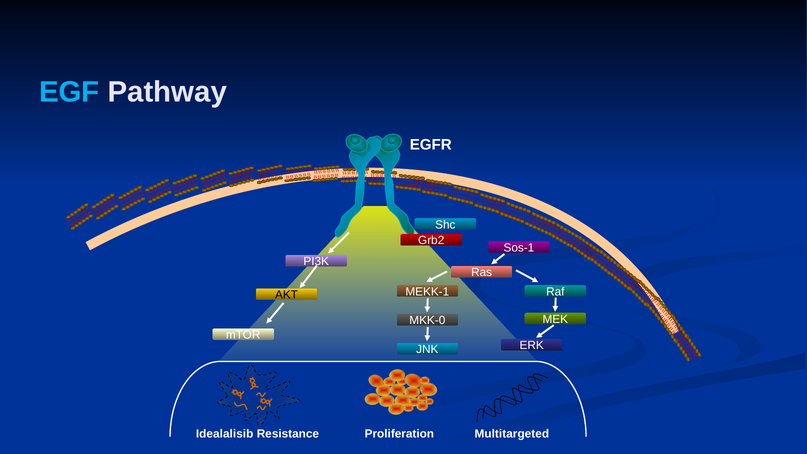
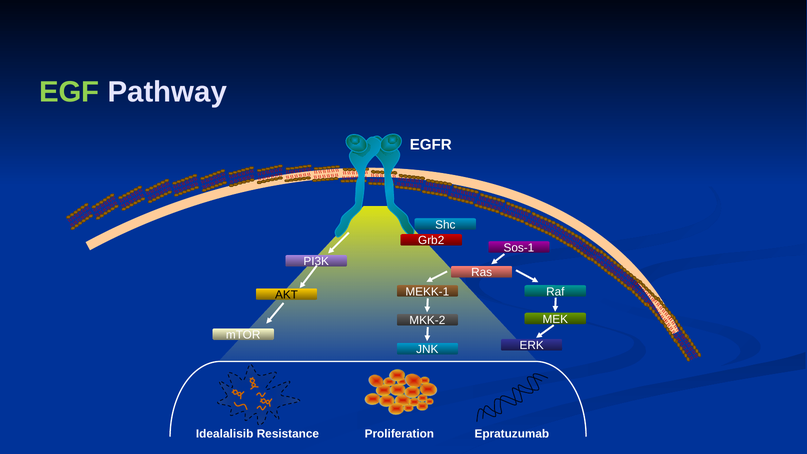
EGF colour: light blue -> light green (69, 92)
MKK-0: MKK-0 -> MKK-2 (427, 320)
Multitargeted: Multitargeted -> Epratuzumab (512, 434)
